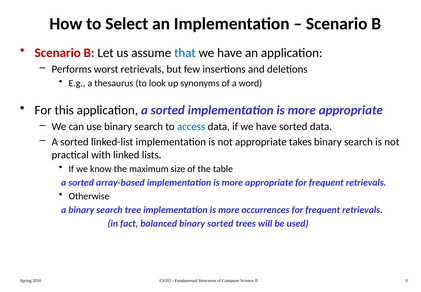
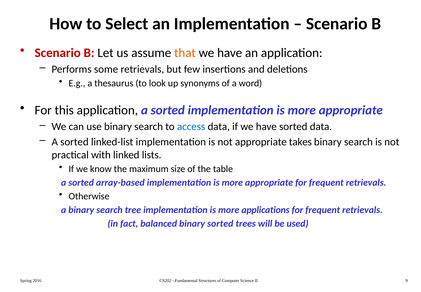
that colour: blue -> orange (185, 53)
worst: worst -> some (106, 69)
occurrences: occurrences -> applications (266, 209)
